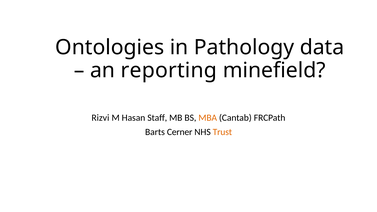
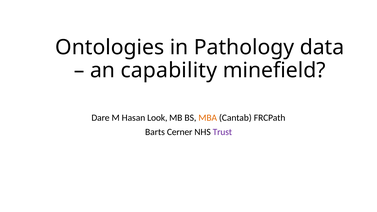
reporting: reporting -> capability (169, 70)
Rizvi: Rizvi -> Dare (100, 118)
Staff: Staff -> Look (157, 118)
Trust colour: orange -> purple (222, 132)
